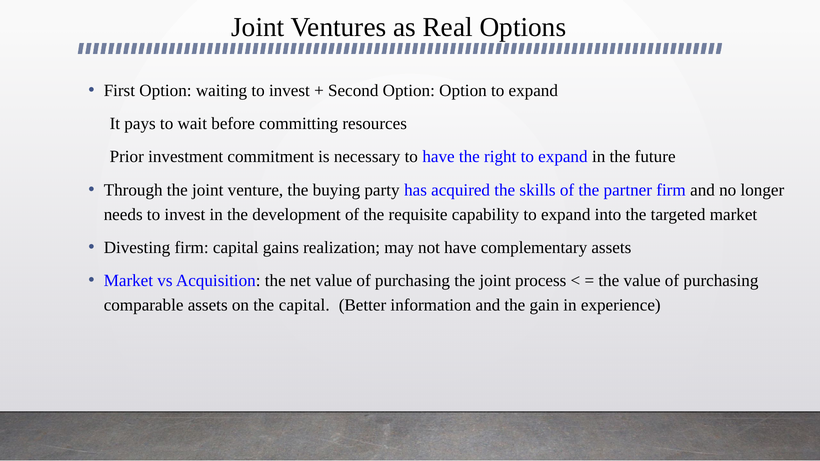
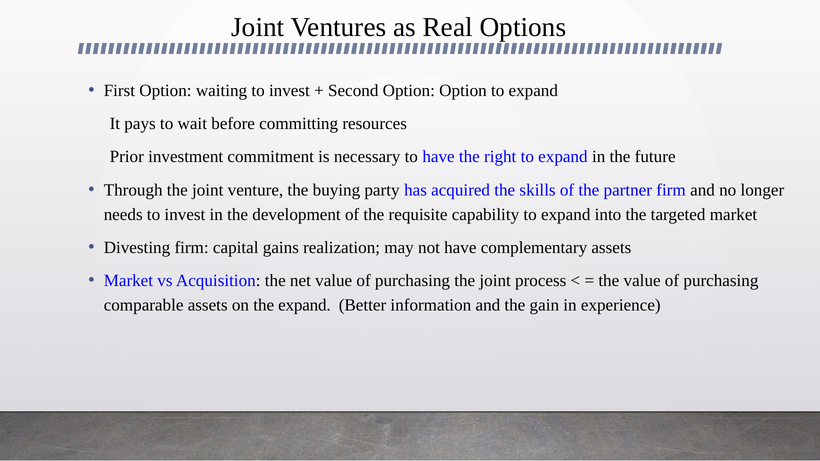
the capital: capital -> expand (304, 305)
